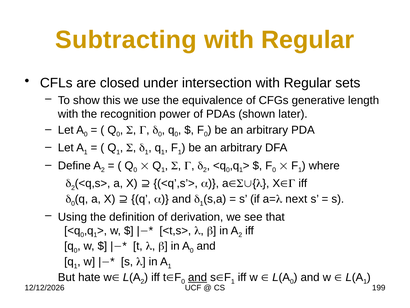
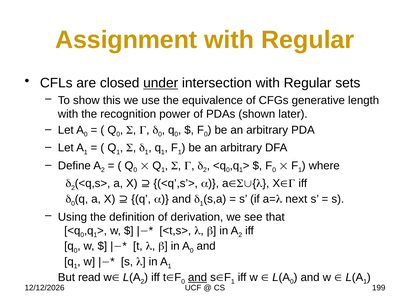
Subtracting: Subtracting -> Assignment (126, 40)
under underline: none -> present (161, 83)
hate: hate -> read (89, 277)
